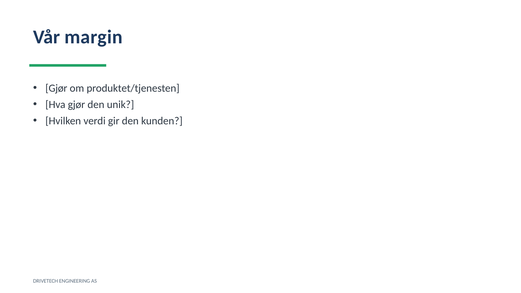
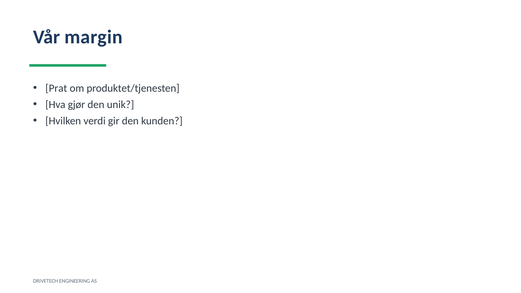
Gjør: Gjør -> Prat (56, 88)
